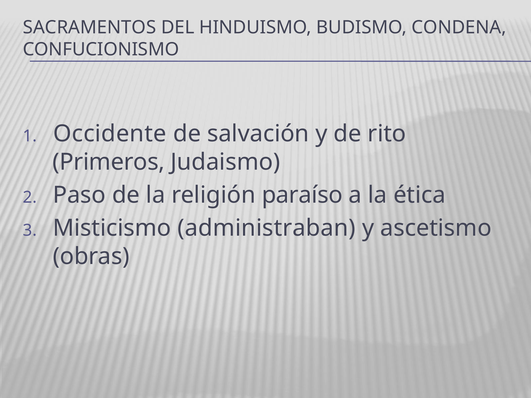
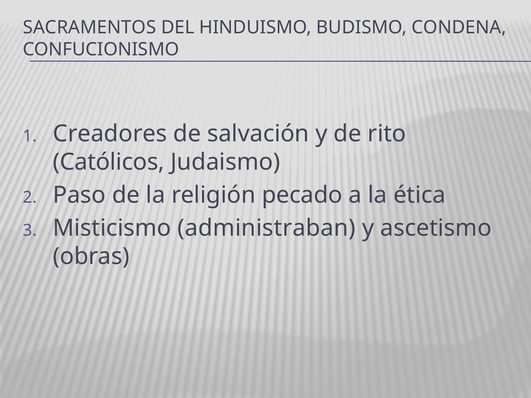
Occidente: Occidente -> Creadores (110, 134)
Primeros: Primeros -> Católicos (109, 162)
paraíso: paraíso -> pecado (302, 195)
